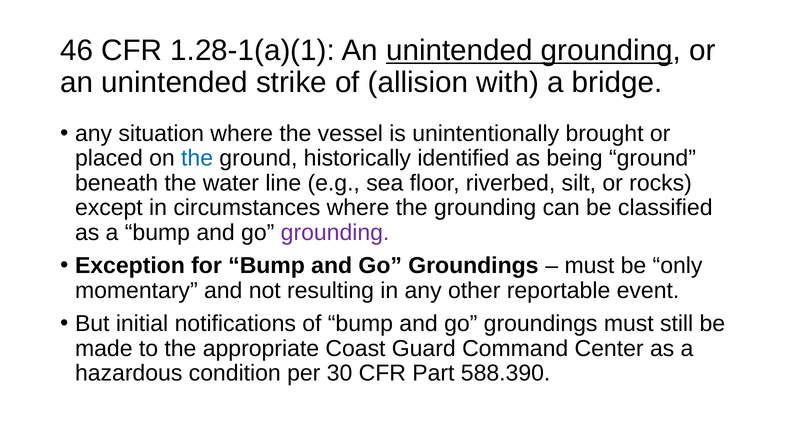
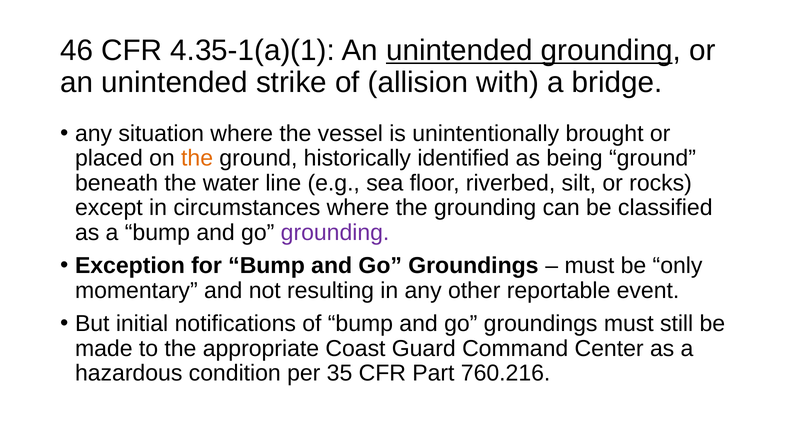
1.28-1(a)(1: 1.28-1(a)(1 -> 4.35-1(a)(1 (253, 50)
the colour: blue -> orange (197, 158)
30: 30 -> 35 (340, 374)
588.390: 588.390 -> 760.216 (506, 374)
